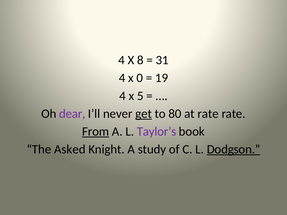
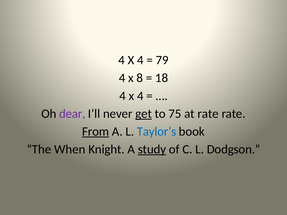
8: 8 -> 4 (140, 60)
31: 31 -> 79 (162, 60)
0: 0 -> 8 (140, 78)
19: 19 -> 18 (162, 78)
5: 5 -> 4 (140, 96)
80: 80 -> 75 (175, 114)
Taylor’s colour: purple -> blue (157, 132)
Asked: Asked -> When (70, 150)
study underline: none -> present (152, 150)
Dodgson underline: present -> none (234, 150)
